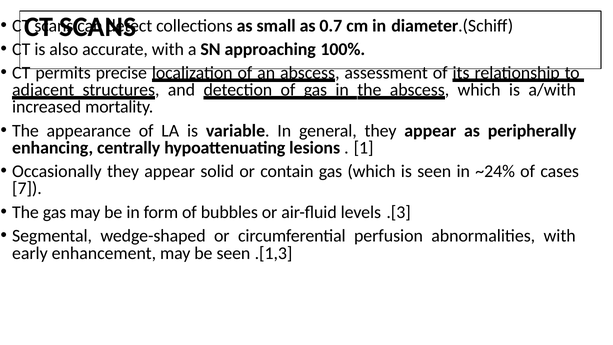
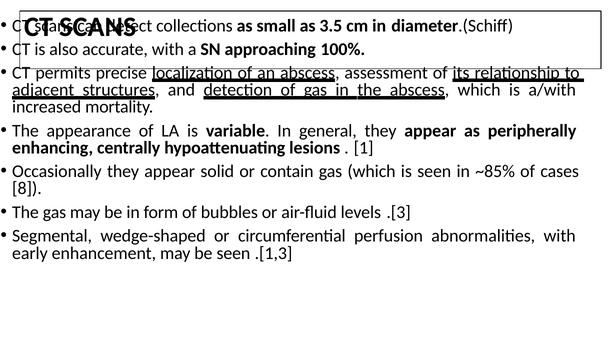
0.7: 0.7 -> 3.5 (331, 26)
~24%: ~24% -> ~85% (495, 171)
7: 7 -> 8 (27, 188)
